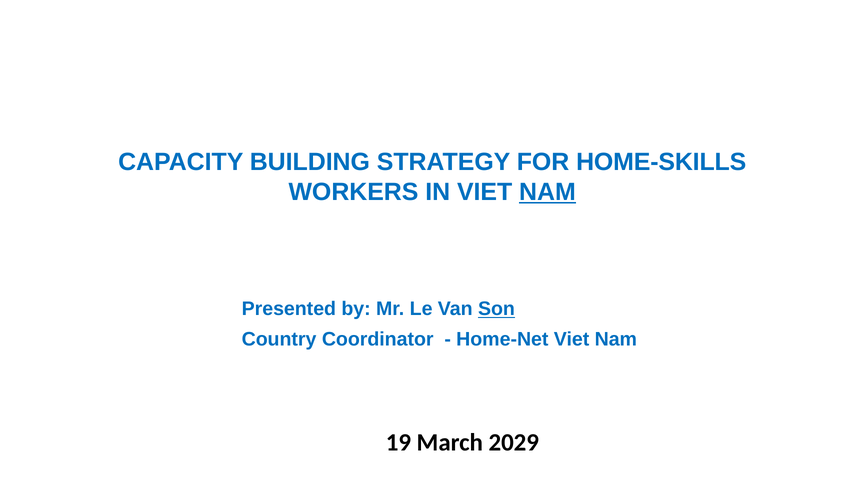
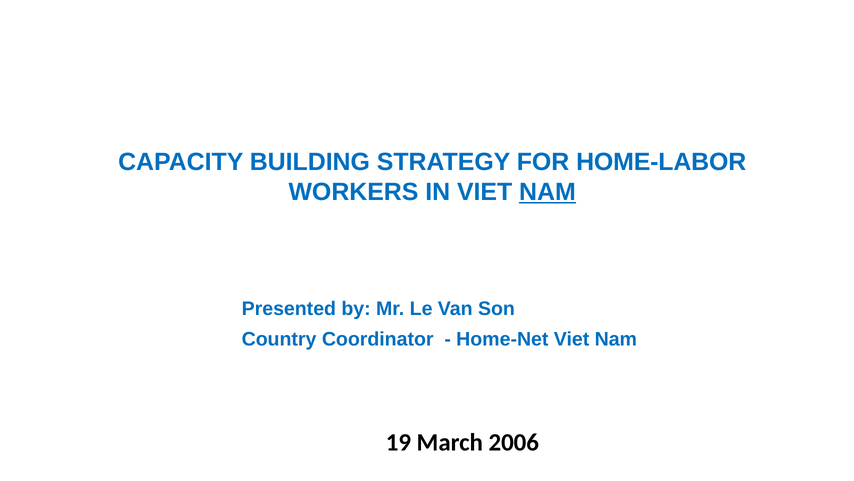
HOME-SKILLS: HOME-SKILLS -> HOME-LABOR (661, 162)
Son underline: present -> none (496, 309)
2029: 2029 -> 2006 (514, 442)
